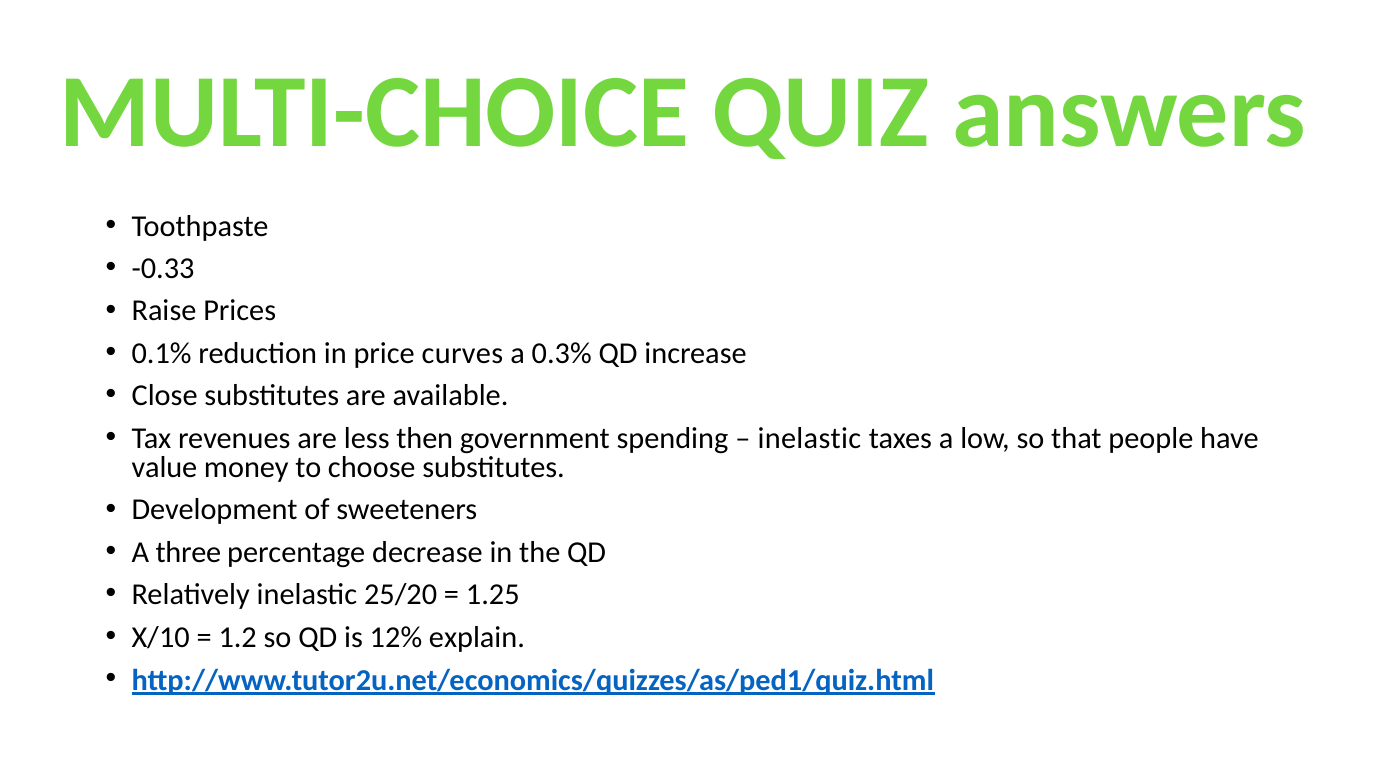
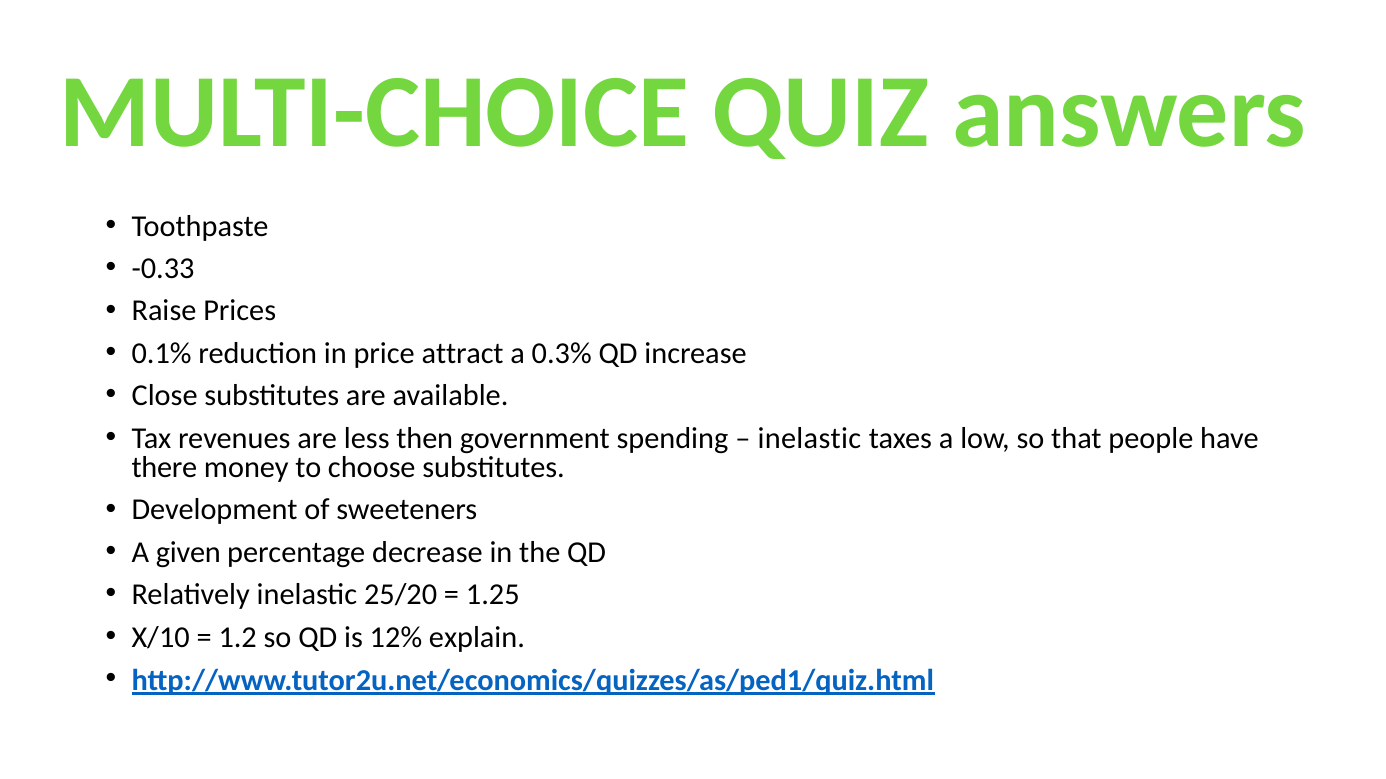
curves: curves -> attract (463, 354)
value: value -> there (164, 468)
three: three -> given (188, 553)
